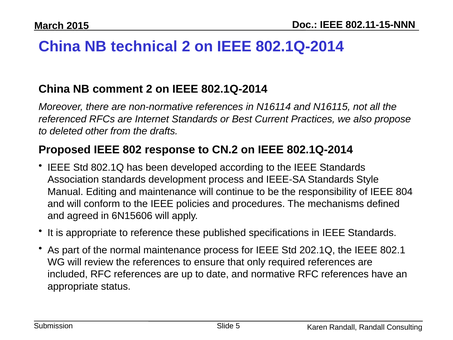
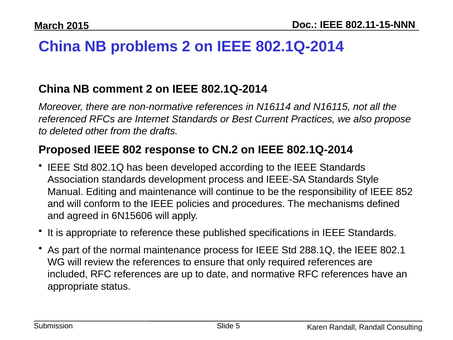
technical: technical -> problems (144, 46)
804: 804 -> 852 (404, 192)
202.1Q: 202.1Q -> 288.1Q (317, 250)
